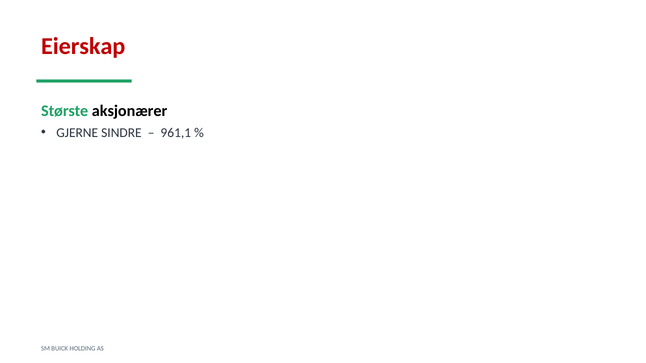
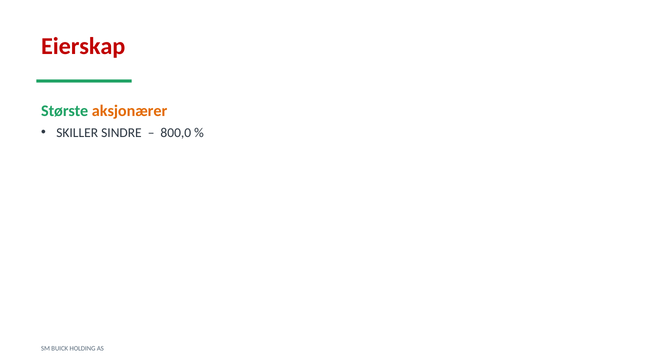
aksjonærer colour: black -> orange (130, 111)
GJERNE: GJERNE -> SKILLER (77, 133)
961,1: 961,1 -> 800,0 (176, 133)
